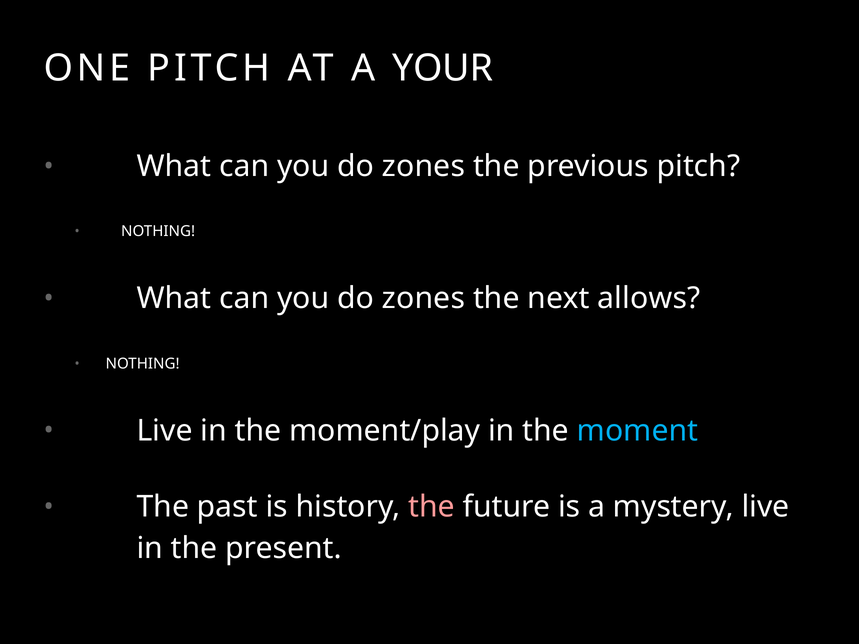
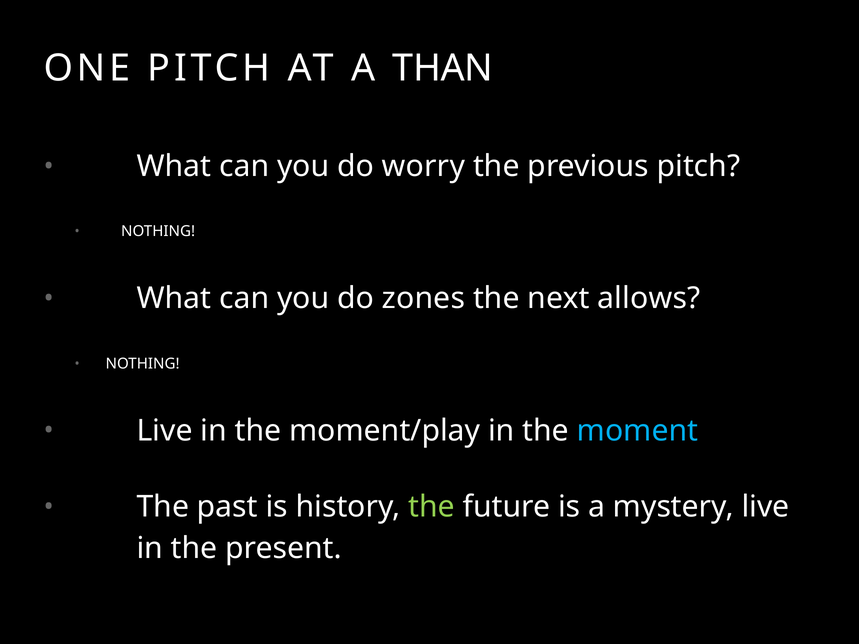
YOUR: YOUR -> THAN (443, 68)
zones: zones -> worry (423, 166)
the colour: pink -> light green (432, 507)
